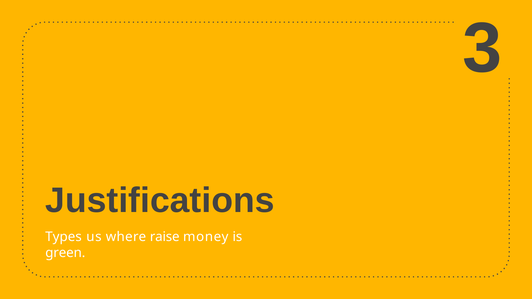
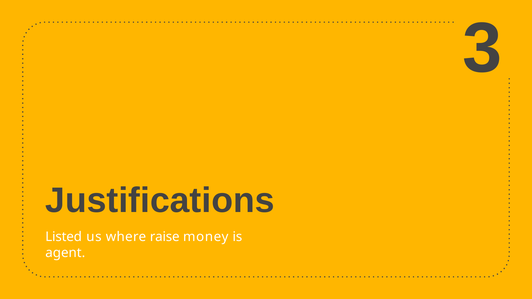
Types: Types -> Listed (64, 237)
green: green -> agent (65, 253)
